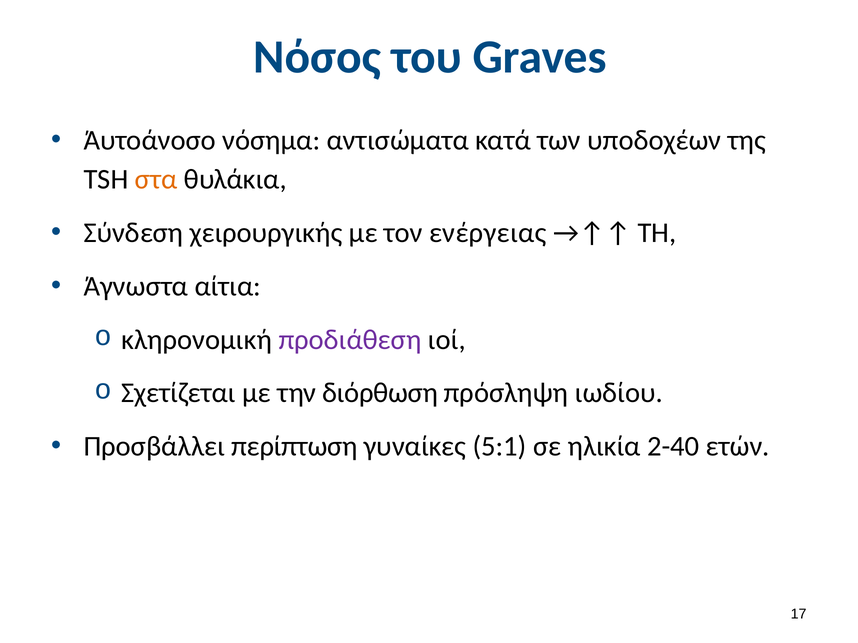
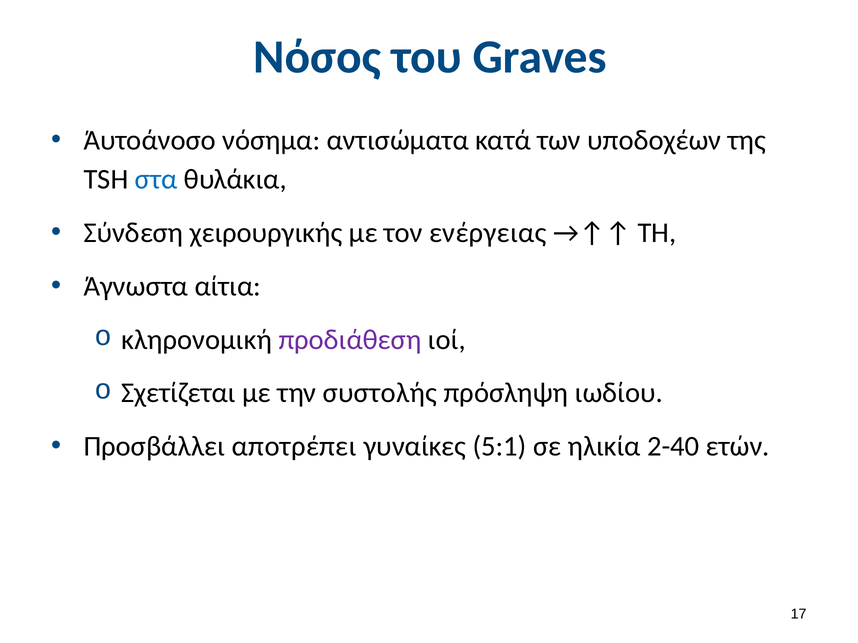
στα colour: orange -> blue (156, 180)
διόρθωση: διόρθωση -> συστολής (380, 393)
περίπτωση: περίπτωση -> αποτρέπει (294, 447)
